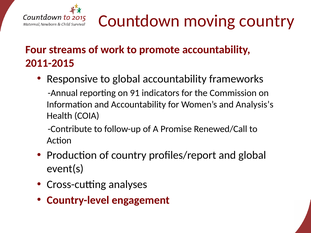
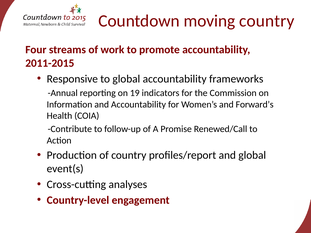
91: 91 -> 19 (135, 93)
Analysis’s: Analysis’s -> Forward’s (255, 105)
